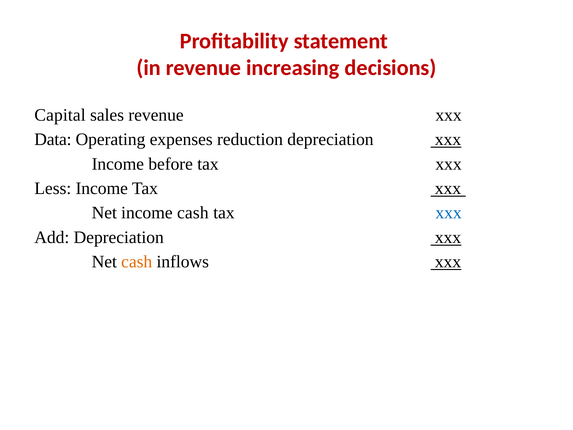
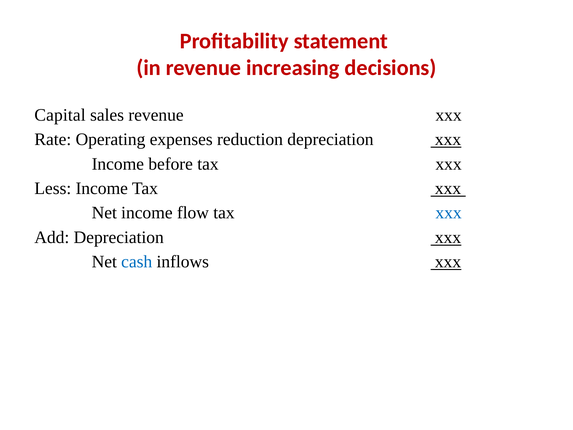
Data: Data -> Rate (53, 139)
income cash: cash -> flow (193, 213)
cash colour: orange -> blue (137, 262)
